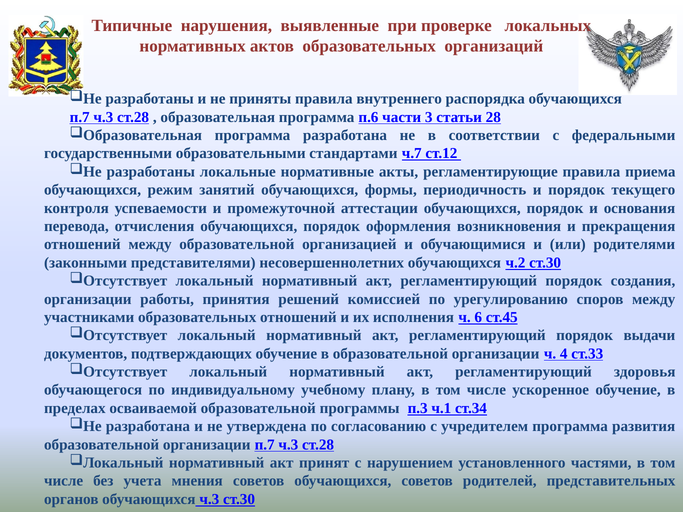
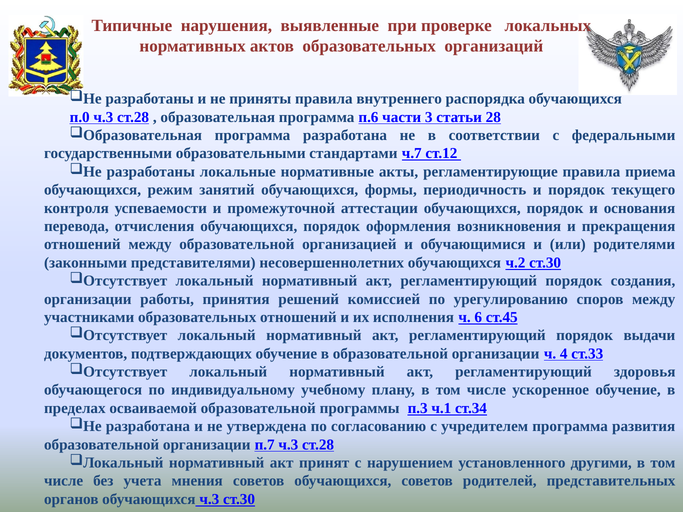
п.7: п.7 -> п.0 (80, 117)
частями: частями -> другими (601, 463)
